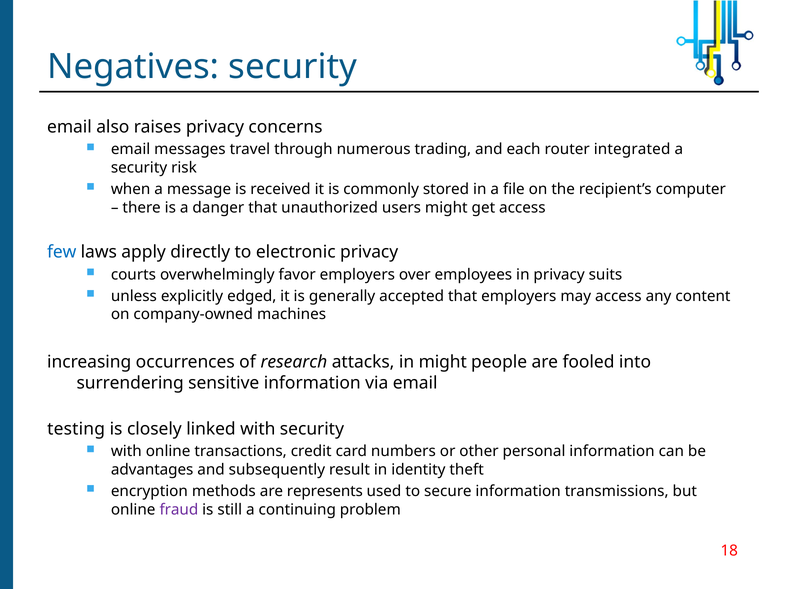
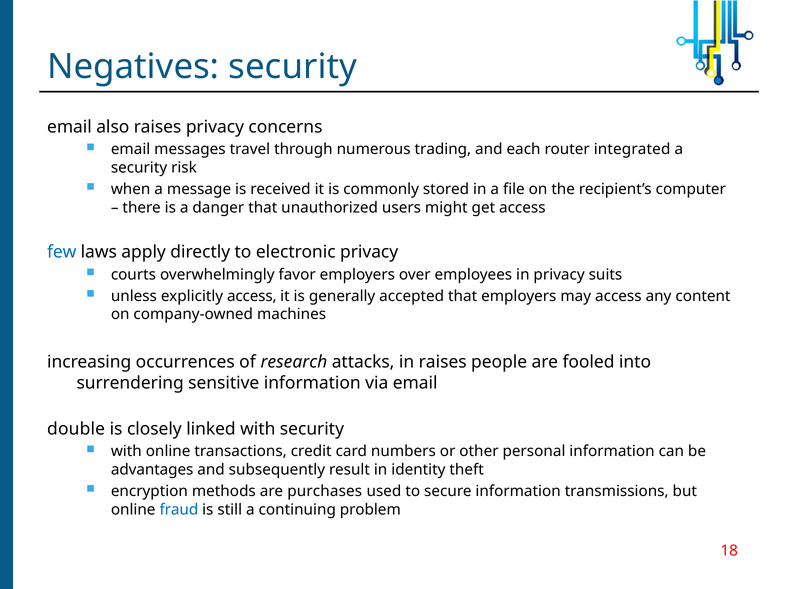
explicitly edged: edged -> access (252, 296)
in might: might -> raises (443, 362)
testing: testing -> double (76, 429)
represents: represents -> purchases (325, 491)
fraud colour: purple -> blue (179, 509)
